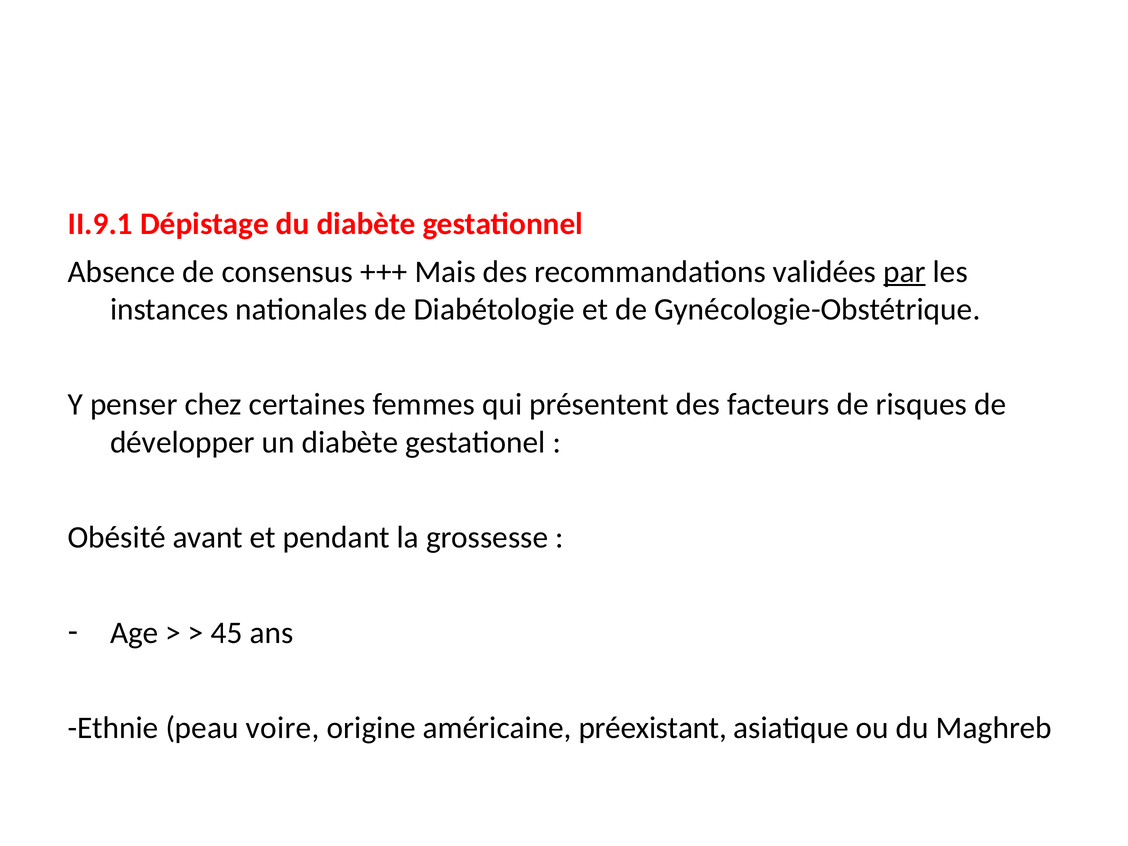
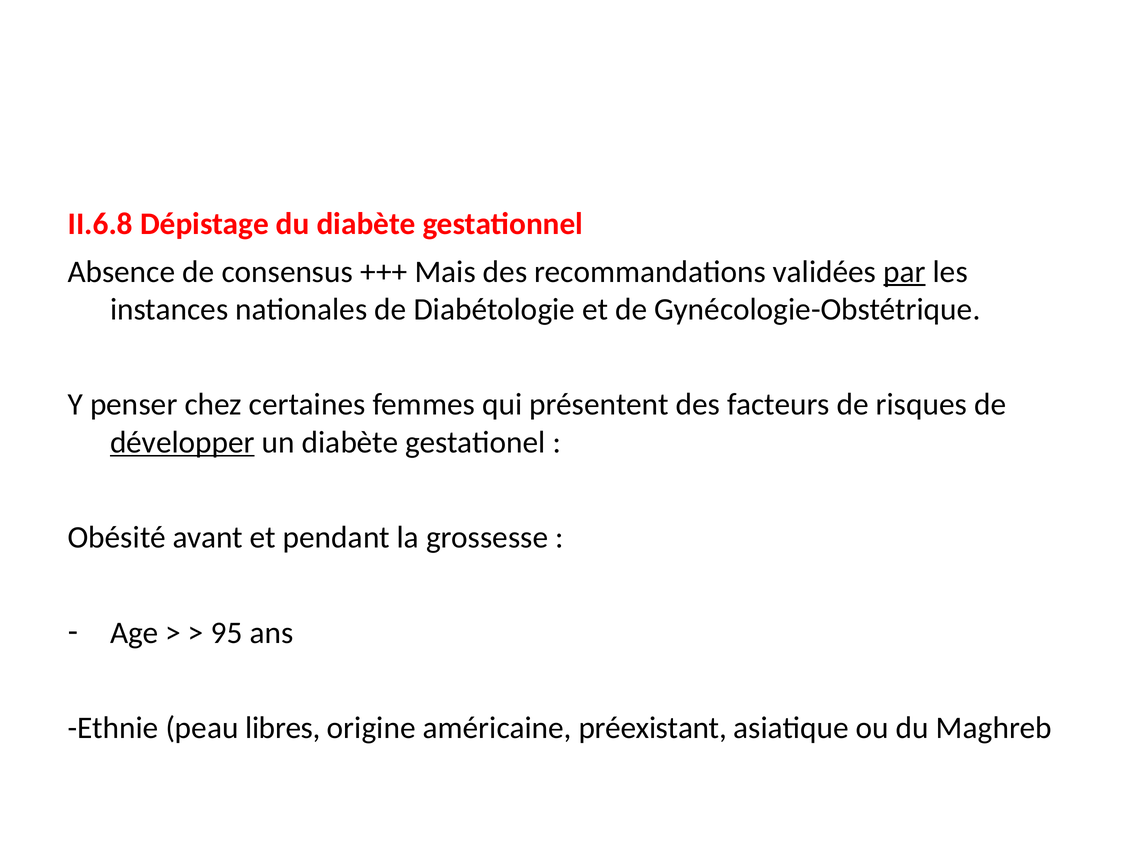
II.9.1: II.9.1 -> II.6.8 (100, 224)
développer underline: none -> present (182, 442)
45: 45 -> 95 (227, 633)
voire: voire -> libres (283, 728)
